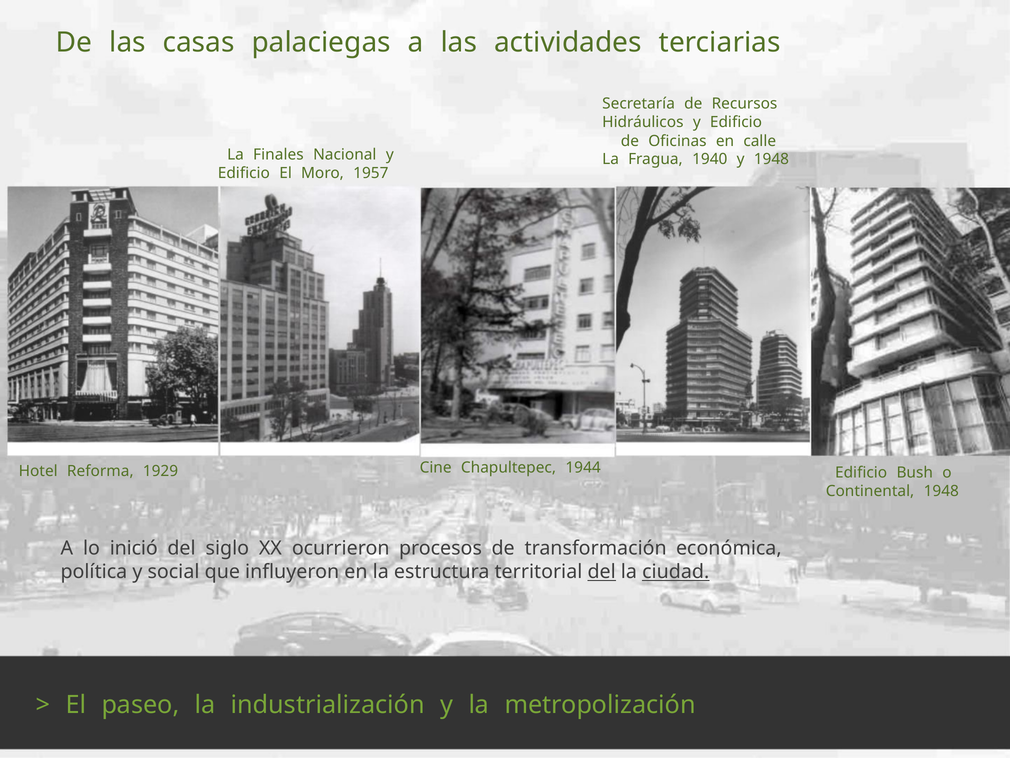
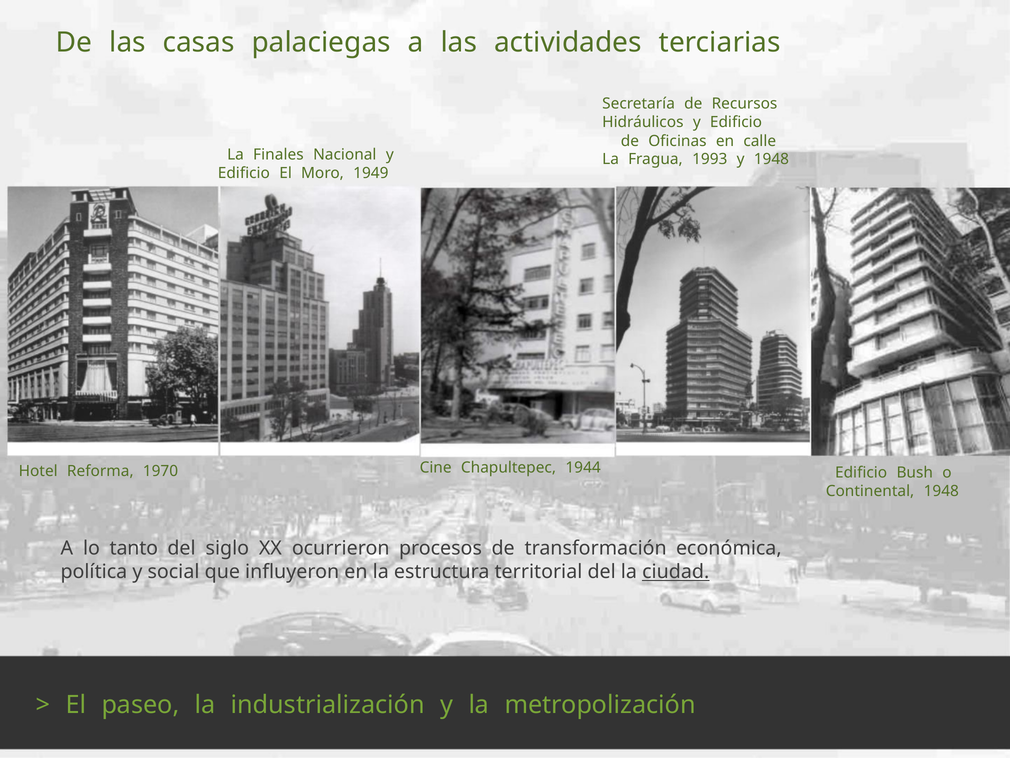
1940: 1940 -> 1993 (710, 159)
1957: 1957 -> 1949 (371, 173)
1929: 1929 -> 1970 (161, 471)
inició: inició -> tanto (134, 548)
del underline: present -> none (602, 572)
